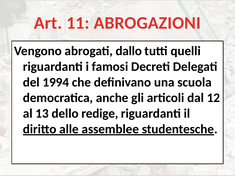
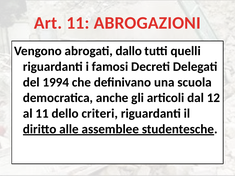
al 13: 13 -> 11 (42, 114)
redige: redige -> criteri (100, 114)
